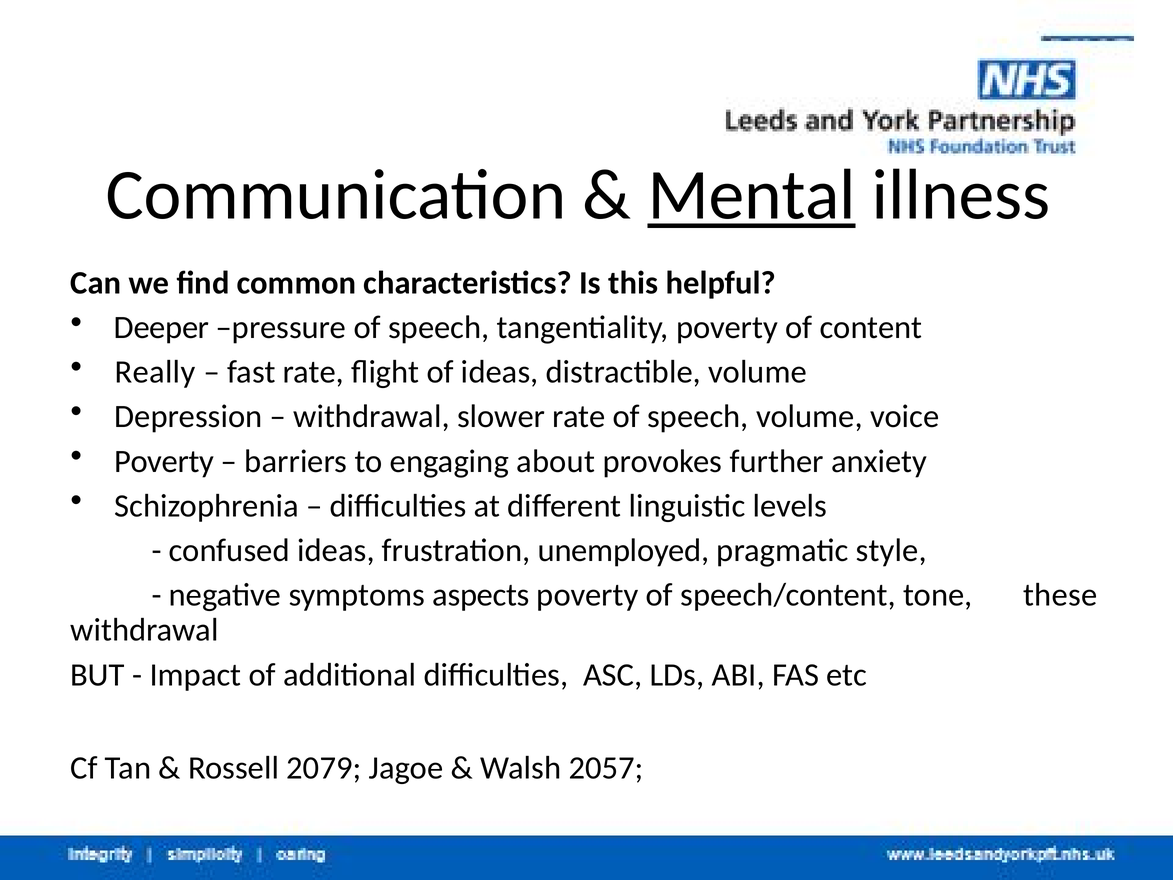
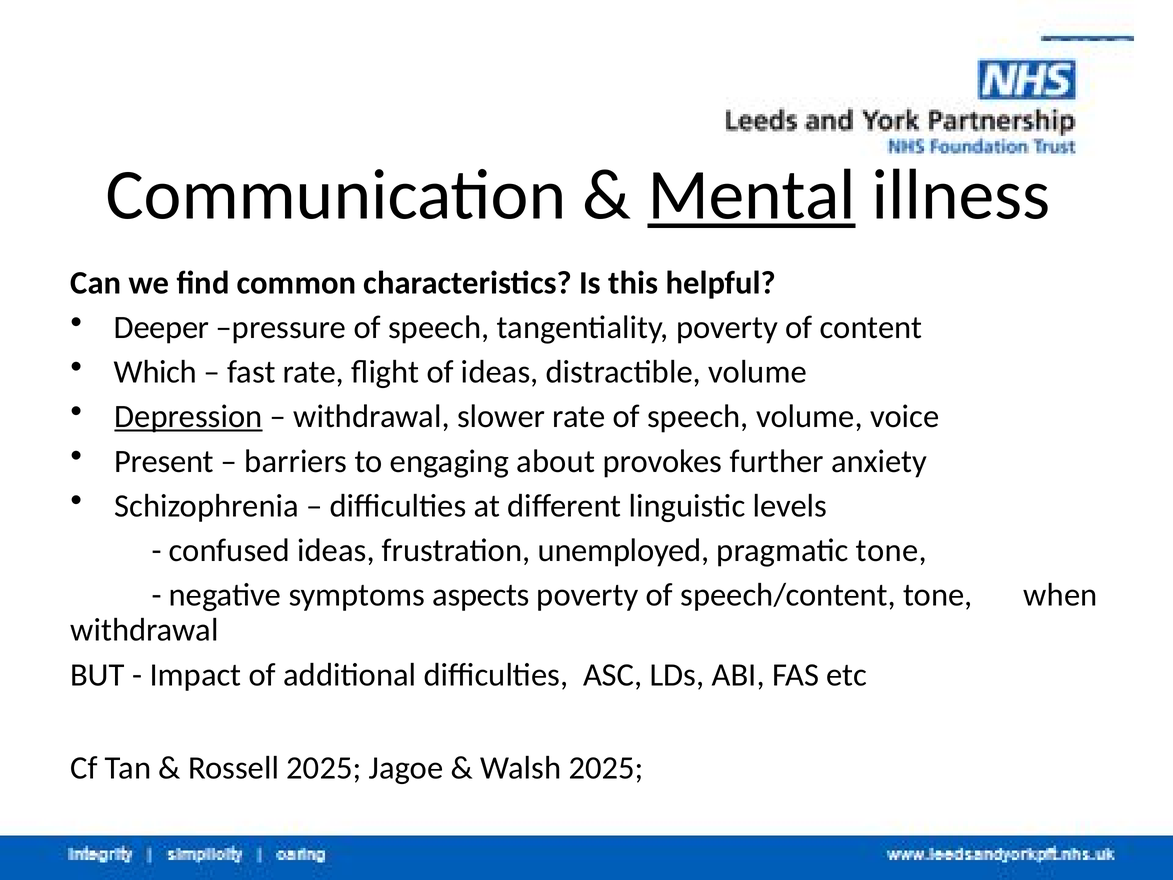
Really: Really -> Which (155, 372)
Depression underline: none -> present (188, 417)
Poverty: Poverty -> Present (164, 461)
pragmatic style: style -> tone (891, 550)
these: these -> when (1060, 595)
Rossell 2079: 2079 -> 2025 (324, 768)
Walsh 2057: 2057 -> 2025 (606, 768)
